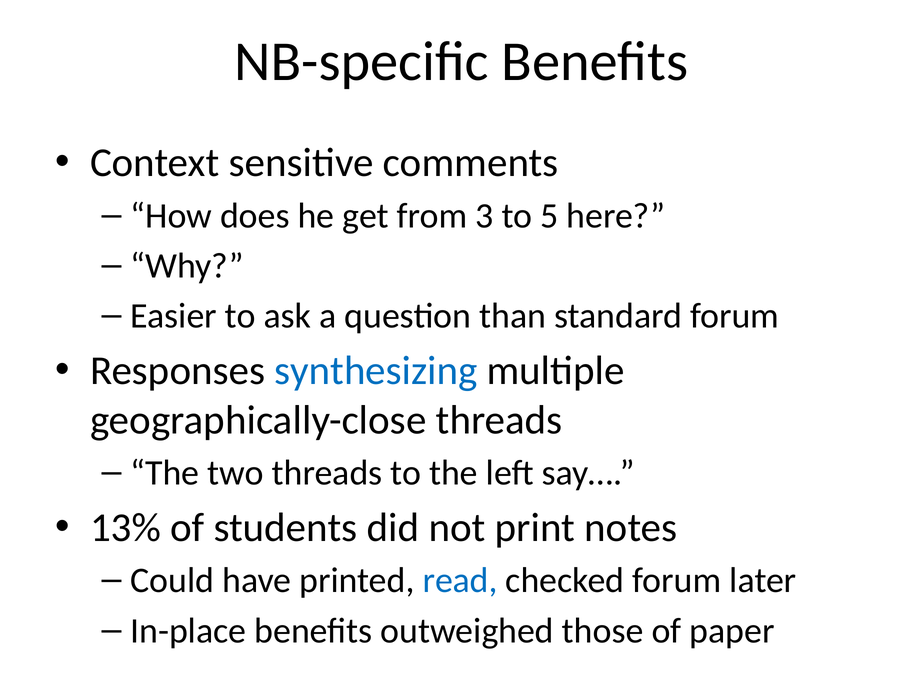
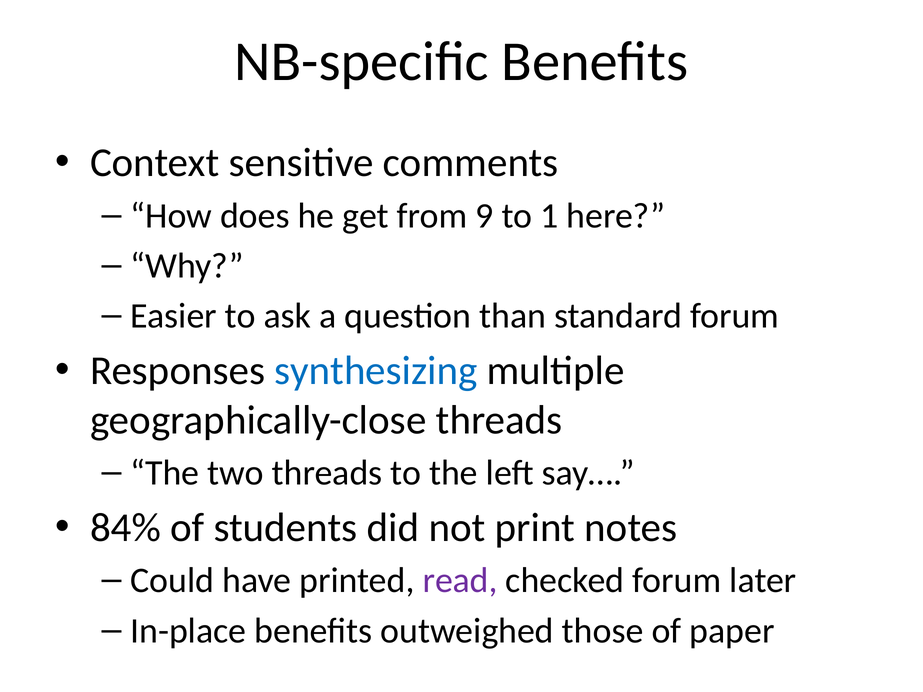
3: 3 -> 9 (484, 216)
5: 5 -> 1 (549, 216)
13%: 13% -> 84% (125, 528)
read colour: blue -> purple (460, 581)
